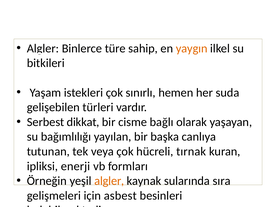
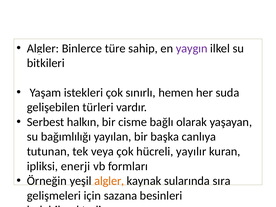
yaygın colour: orange -> purple (192, 48)
Serbest dikkat: dikkat -> halkın (83, 122)
tırnak: tırnak -> yayılır (191, 151)
asbest: asbest -> sazana (120, 196)
